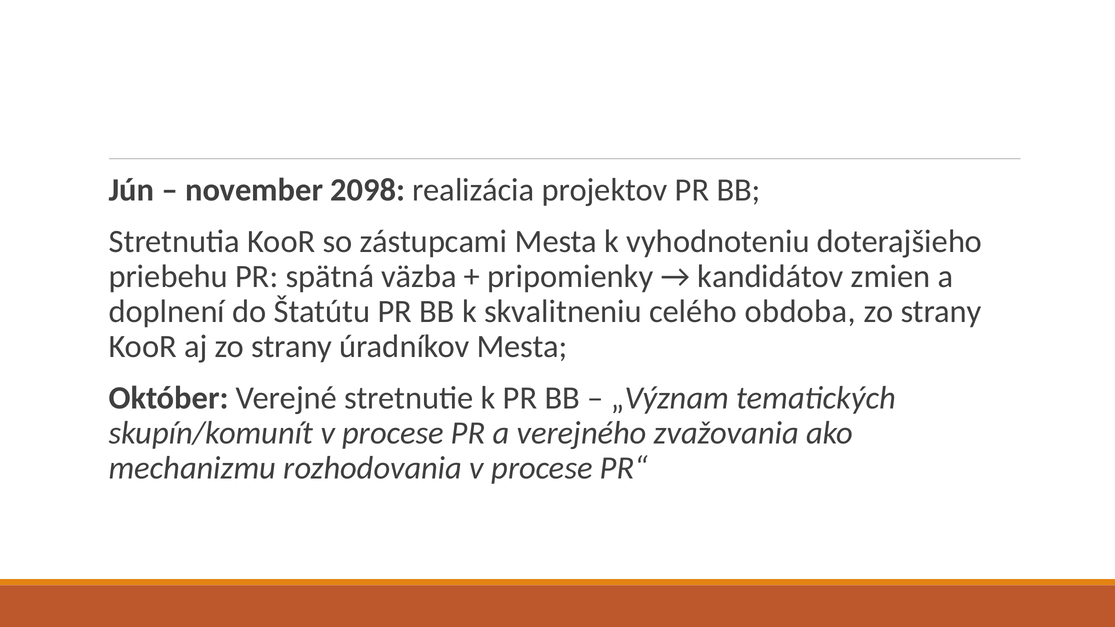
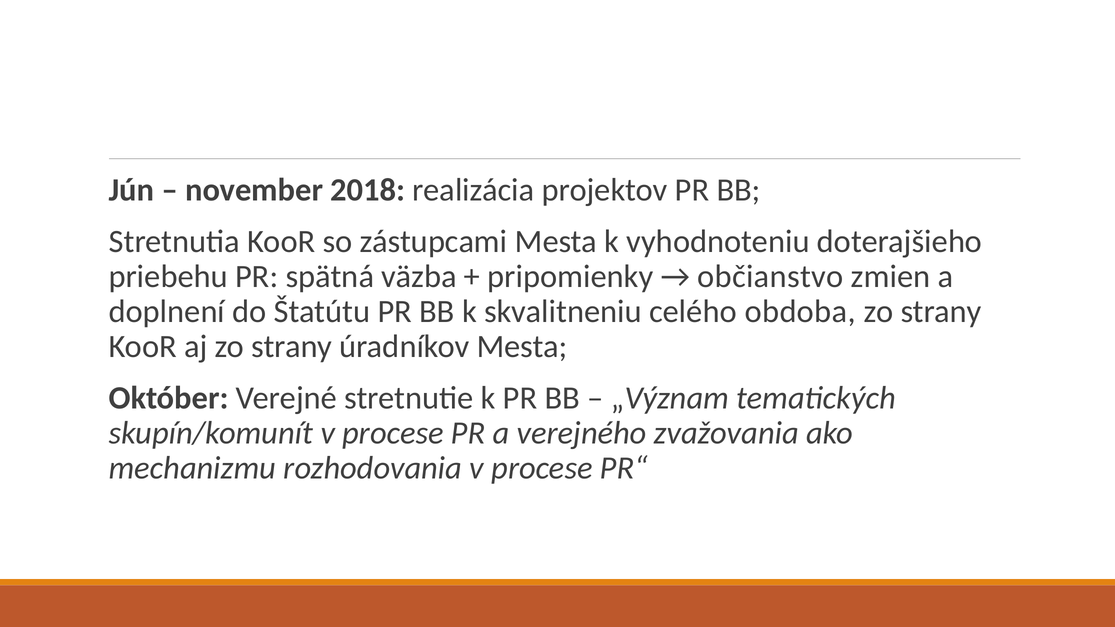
2098: 2098 -> 2018 (368, 190)
kandidátov: kandidátov -> občianstvo (770, 277)
